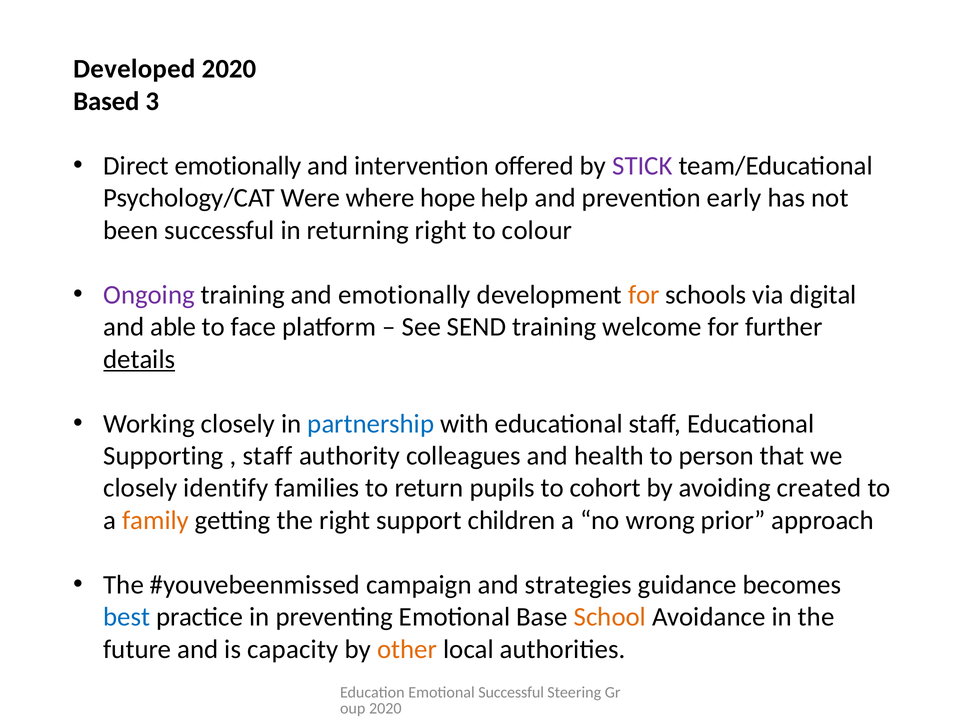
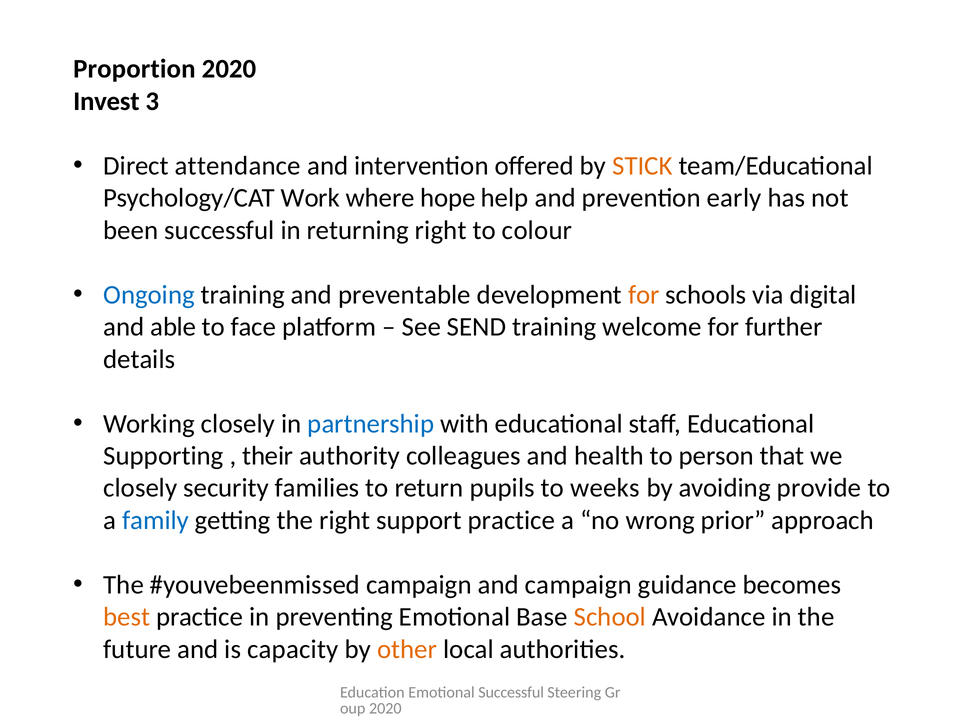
Developed: Developed -> Proportion (134, 69)
Based: Based -> Invest (106, 101)
Direct emotionally: emotionally -> attendance (238, 166)
STICK colour: purple -> orange (642, 166)
Were: Were -> Work (310, 198)
Ongoing colour: purple -> blue (149, 295)
and emotionally: emotionally -> preventable (404, 295)
details underline: present -> none (139, 359)
staff: staff -> their (268, 456)
identify: identify -> security (226, 488)
cohort: cohort -> weeks (605, 488)
created: created -> provide (819, 488)
family colour: orange -> blue (156, 521)
support children: children -> practice (512, 521)
and strategies: strategies -> campaign (578, 585)
best colour: blue -> orange (127, 617)
